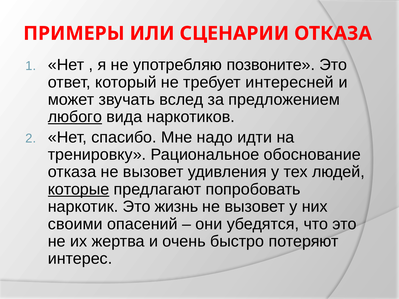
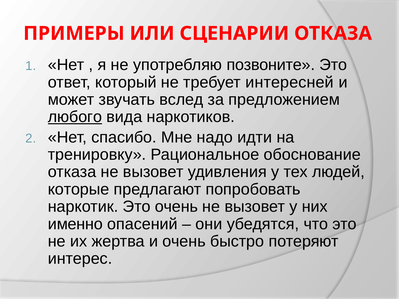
которые underline: present -> none (79, 189)
Это жизнь: жизнь -> очень (176, 207)
своими: своими -> именно (75, 224)
